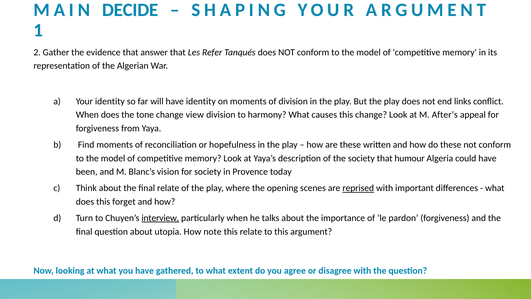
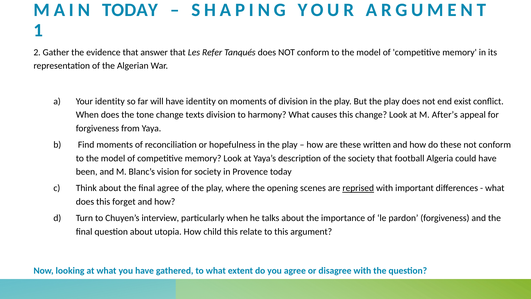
MAIN DECIDE: DECIDE -> TODAY (130, 10)
links: links -> exist (463, 101)
view: view -> texts (195, 115)
humour: humour -> football (410, 158)
final relate: relate -> agree (168, 188)
interview underline: present -> none (160, 218)
note: note -> child (213, 231)
